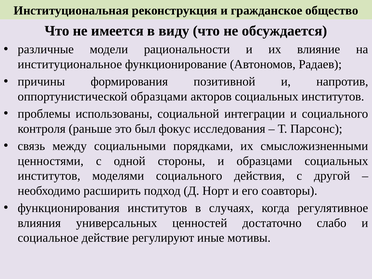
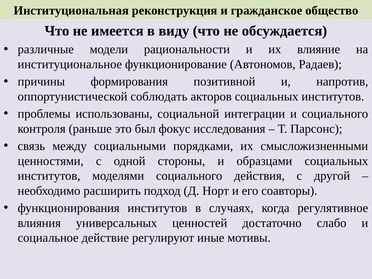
оппортунистической образцами: образцами -> соблюдать (159, 96)
